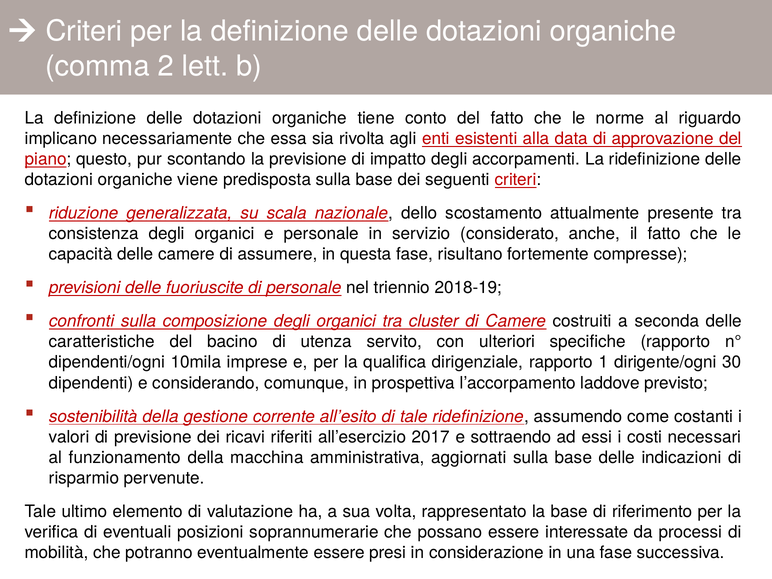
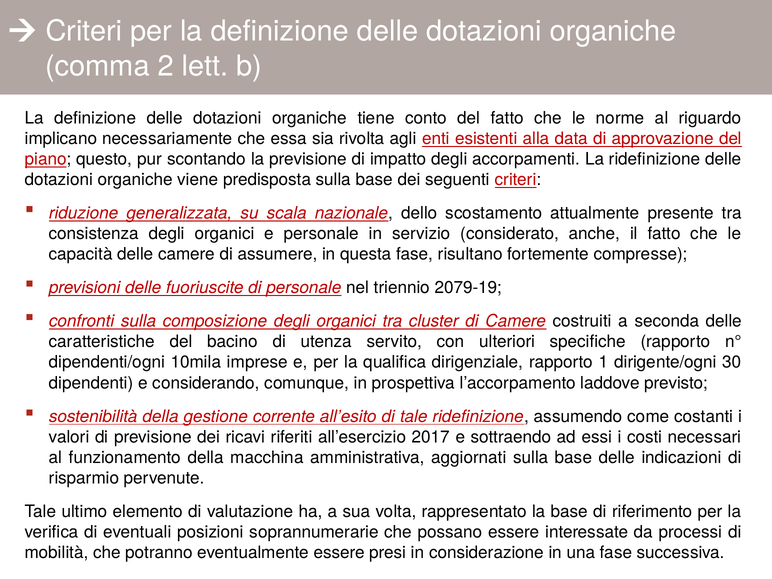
2018-19: 2018-19 -> 2079-19 (468, 288)
